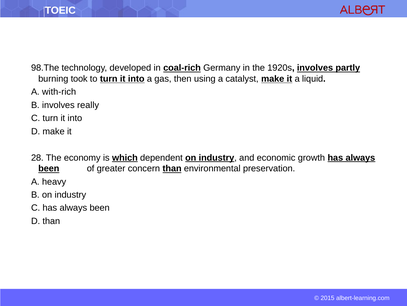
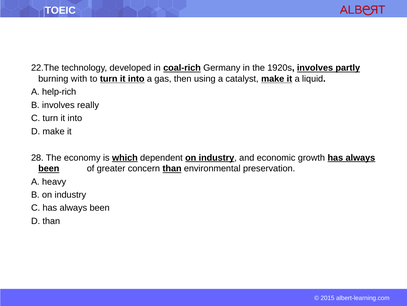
98.The: 98.The -> 22.The (45, 68)
took: took -> with (79, 79)
with-rich: with-rich -> help-rich (59, 92)
